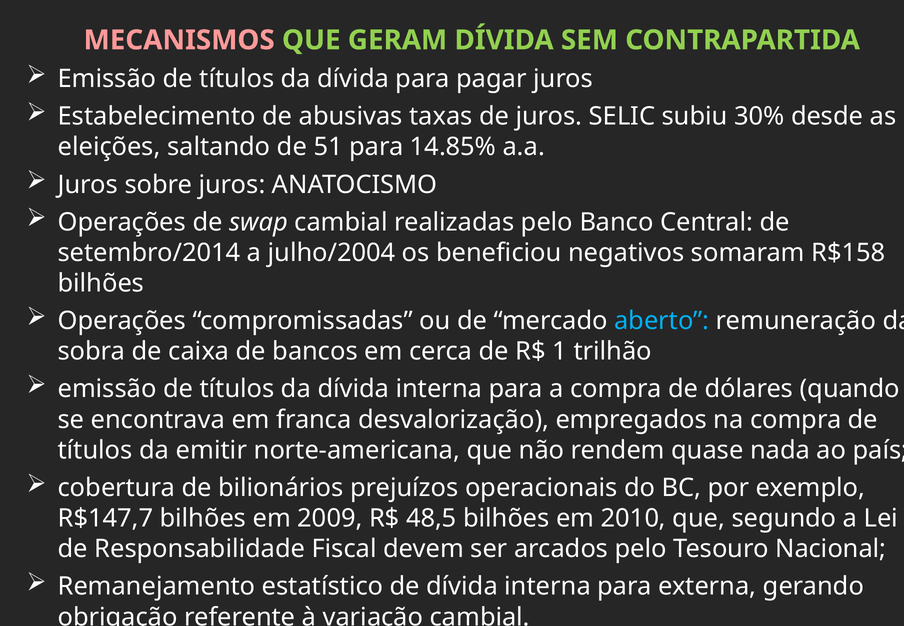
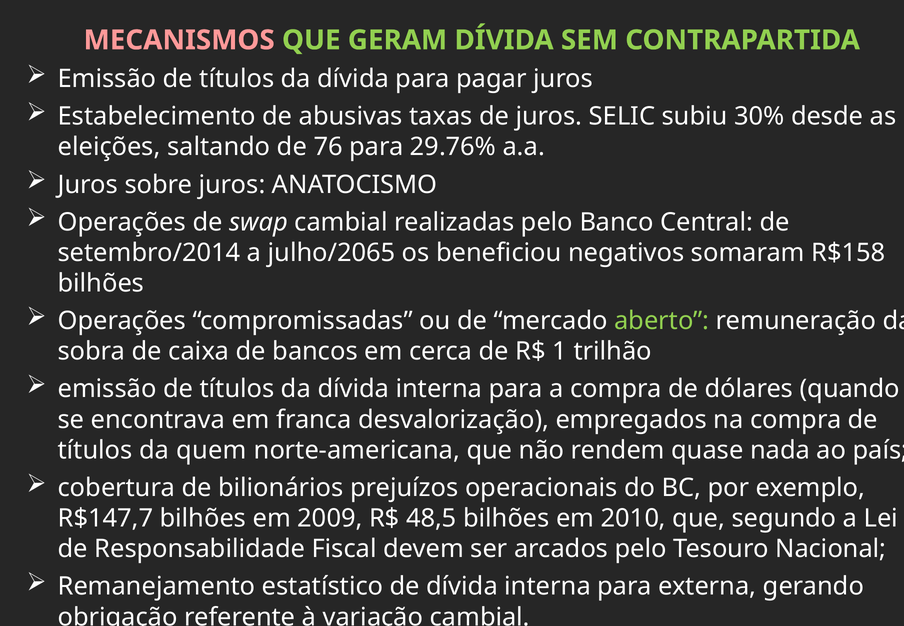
51: 51 -> 76 (328, 147)
14.85%: 14.85% -> 29.76% (453, 147)
julho/2004: julho/2004 -> julho/2065 (332, 253)
aberto colour: light blue -> light green (662, 321)
emitir: emitir -> quem (211, 450)
